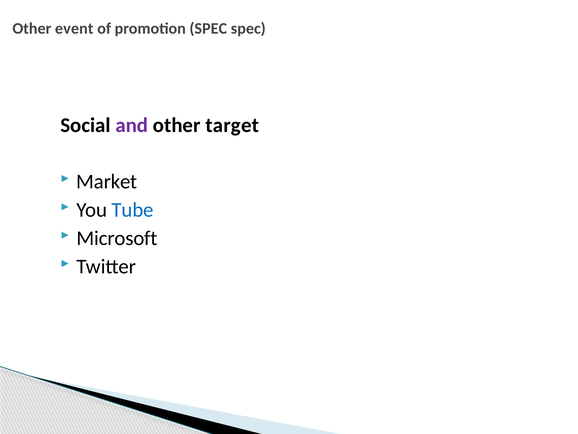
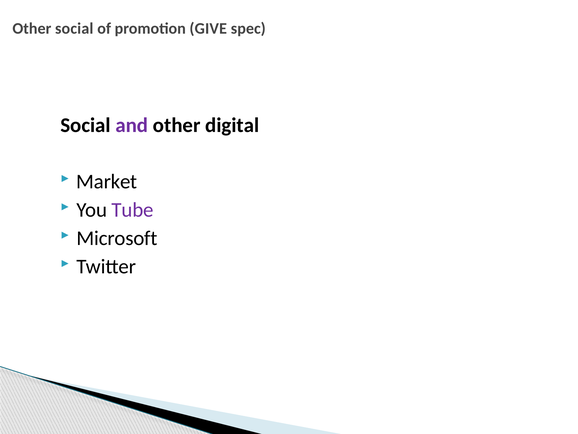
Other event: event -> social (74, 29)
promotion SPEC: SPEC -> GIVE (208, 29)
target: target -> digital (232, 125)
Tube colour: blue -> purple (133, 210)
